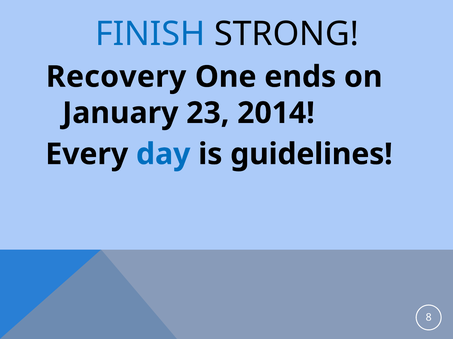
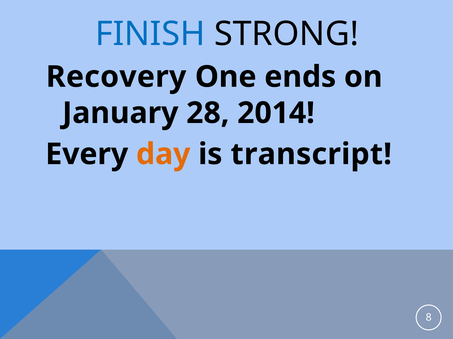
23: 23 -> 28 (208, 113)
day colour: blue -> orange (163, 155)
guidelines: guidelines -> transcript (311, 155)
